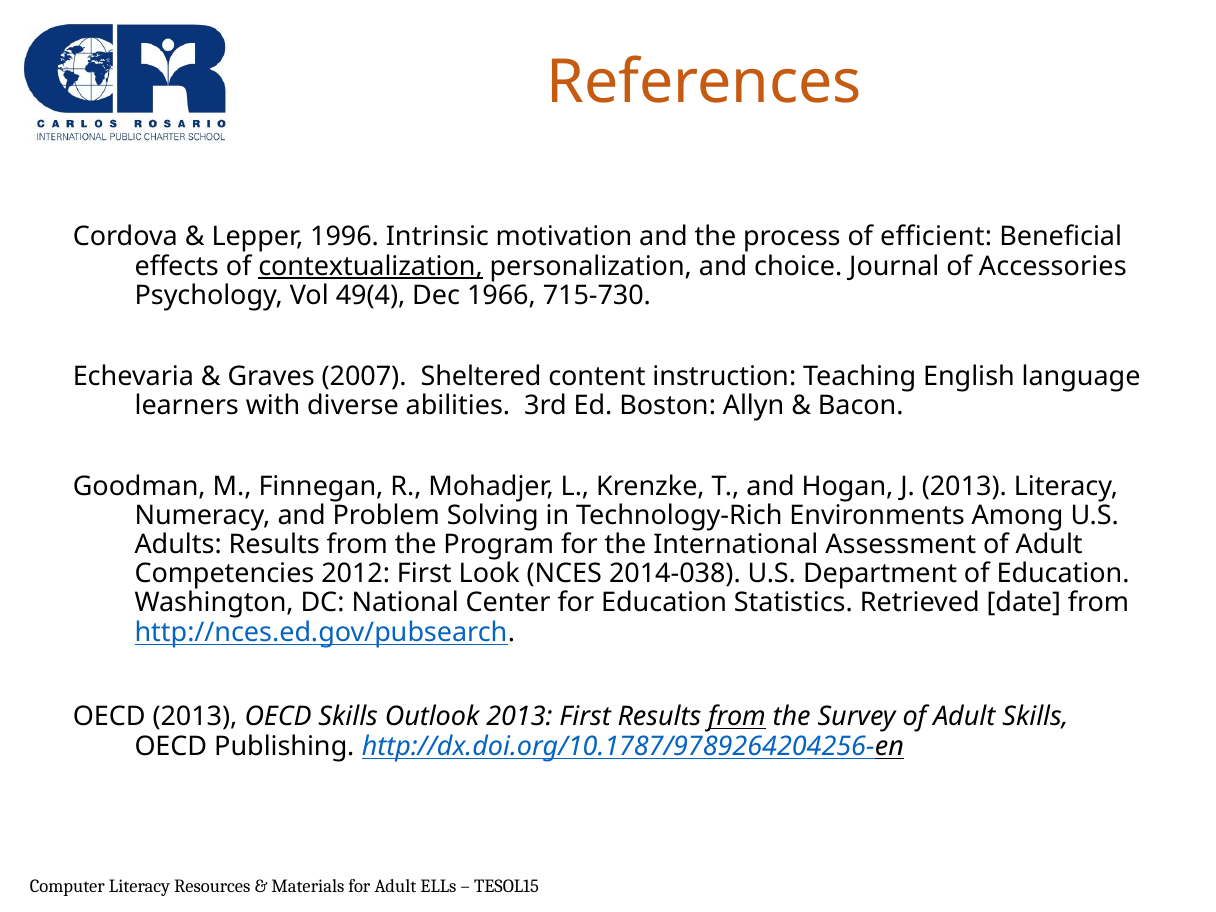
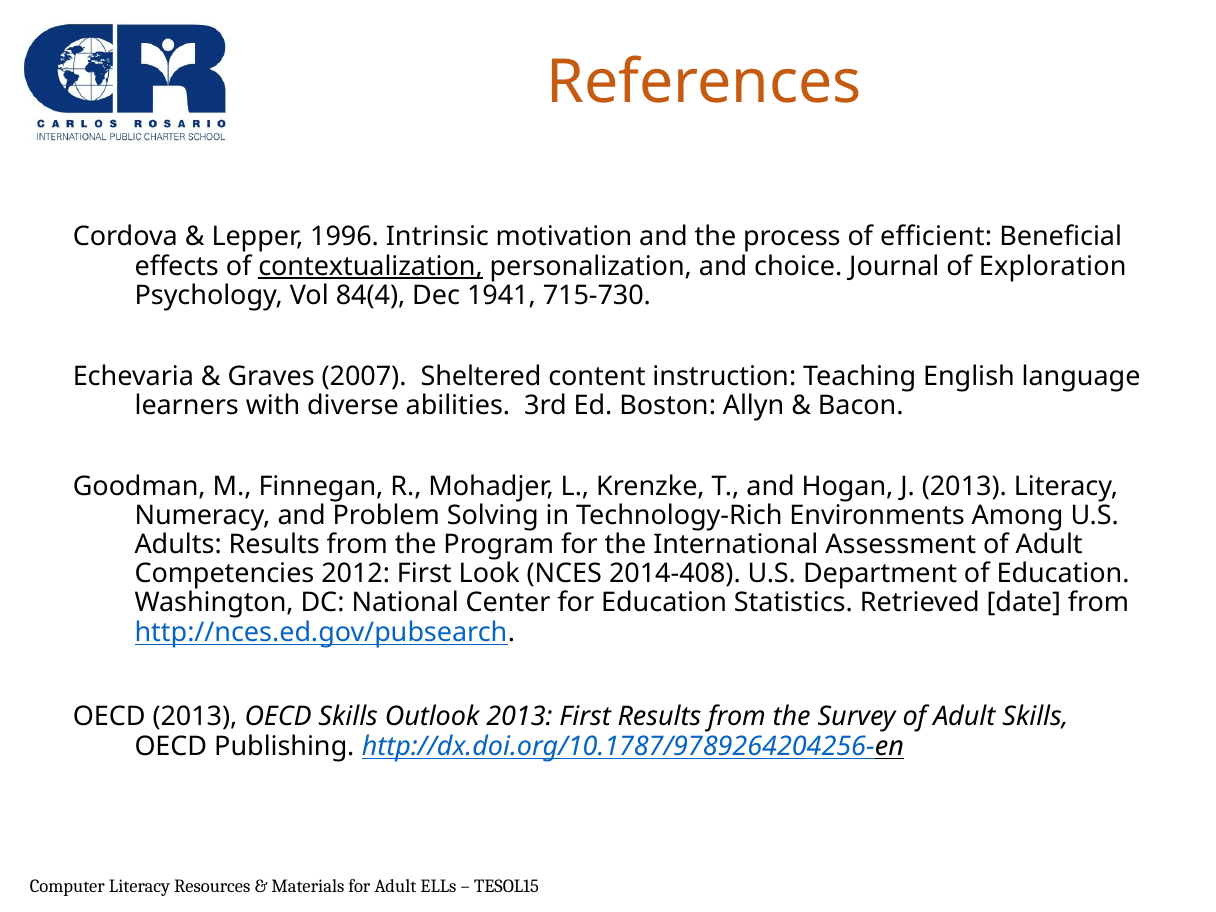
Accessories: Accessories -> Exploration (1053, 266)
49(4: 49(4 -> 84(4 (371, 295)
1966: 1966 -> 1941 (501, 295)
2014-038: 2014-038 -> 2014-408 (675, 574)
from underline: present -> none (737, 717)
